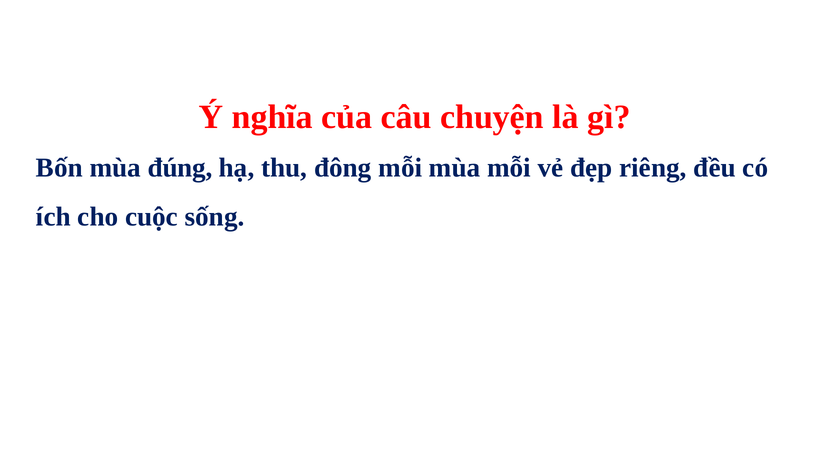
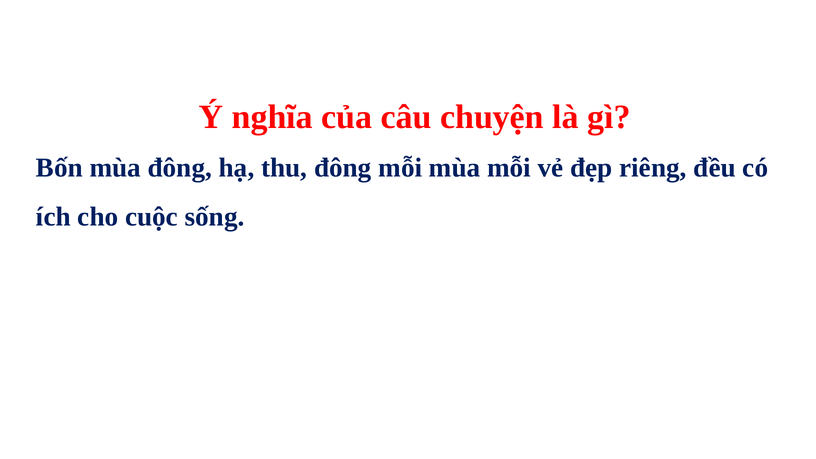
mùa đúng: đúng -> đông (180, 168)
